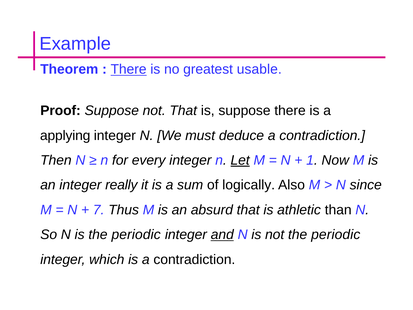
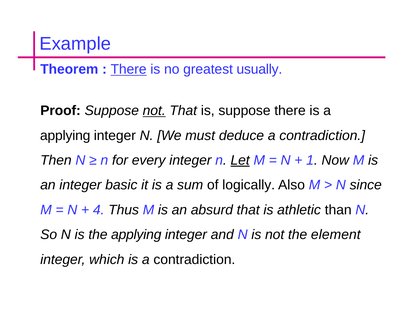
usable: usable -> usually (259, 69)
not underline: none -> present (154, 111)
really: really -> basic (121, 185)
7: 7 -> 4 (99, 210)
is the periodic: periodic -> applying (136, 235)
and underline: present -> none (222, 235)
not the periodic: periodic -> element (336, 235)
